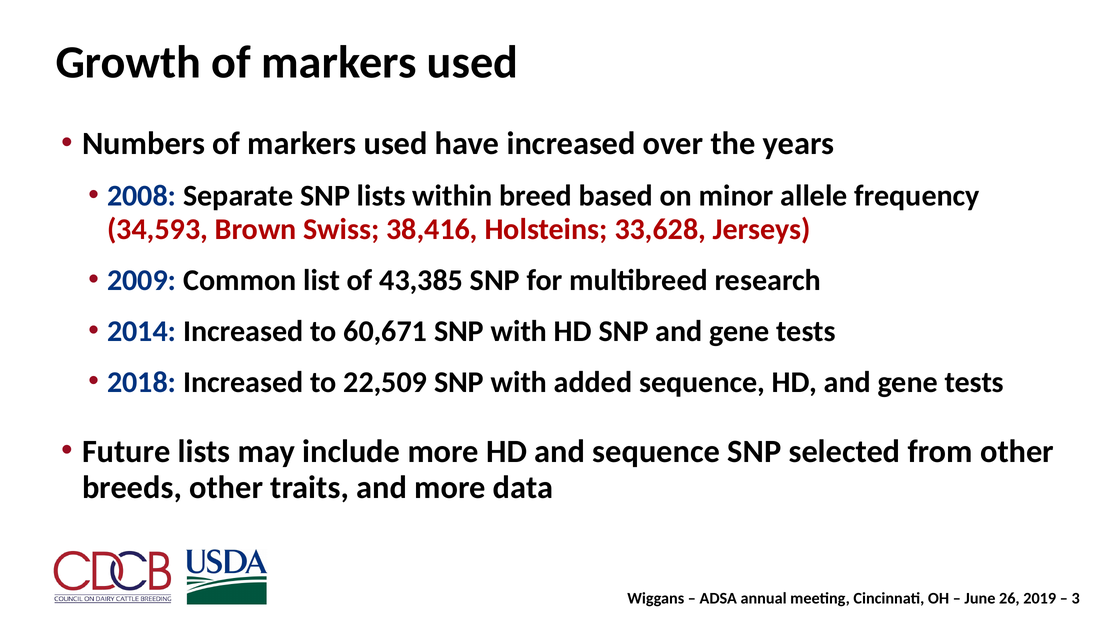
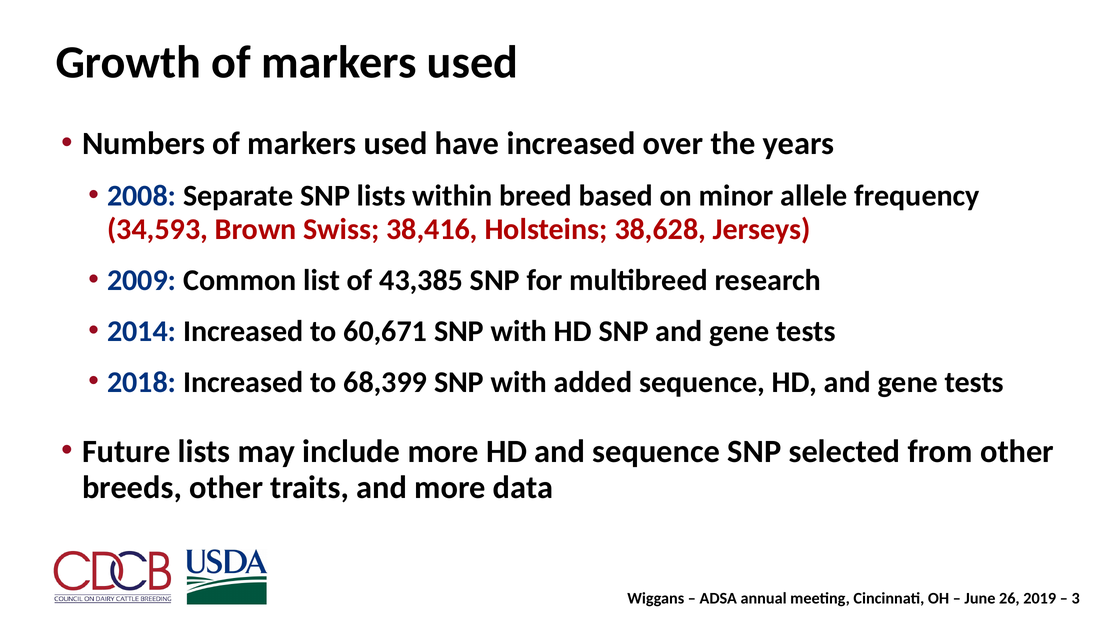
33,628: 33,628 -> 38,628 (660, 230)
22,509: 22,509 -> 68,399 (385, 382)
